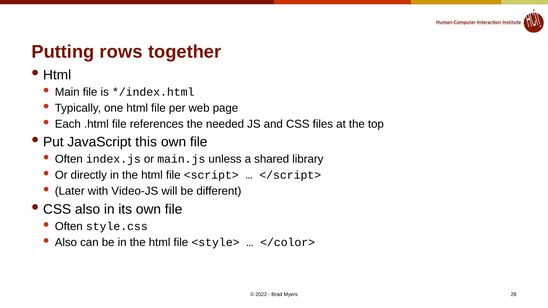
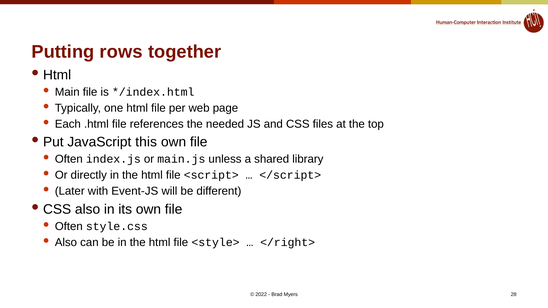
Video-JS: Video-JS -> Event-JS (135, 191)
</color>: </color> -> </right> (288, 243)
